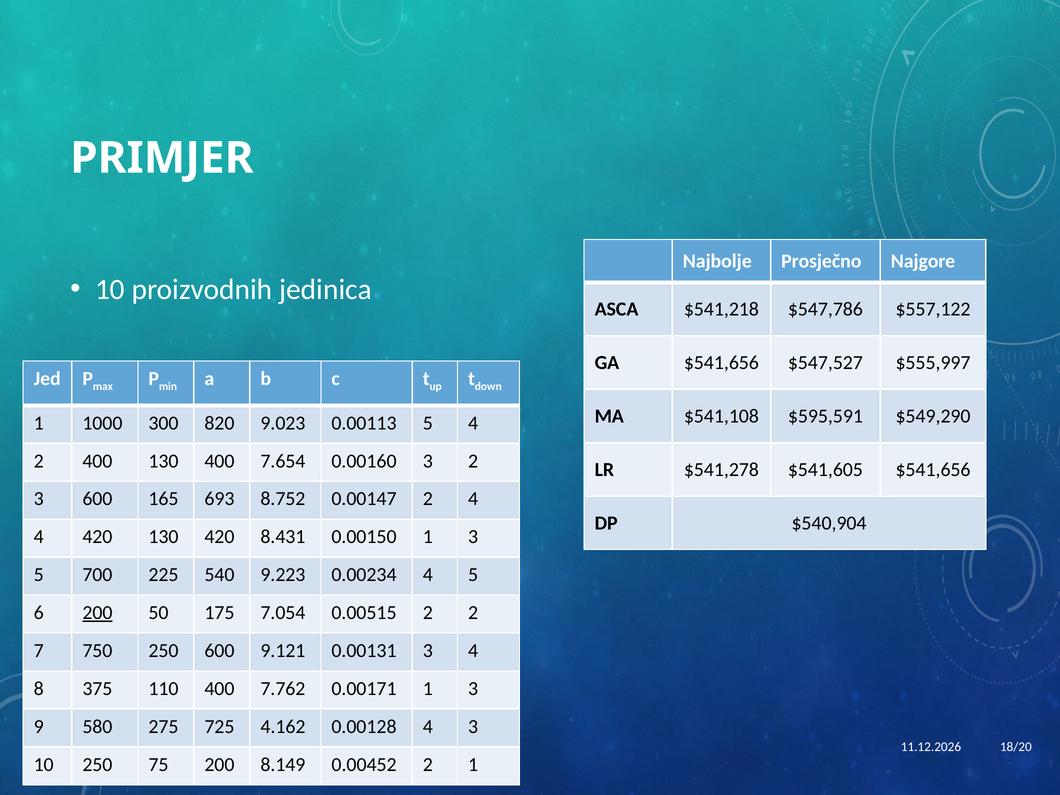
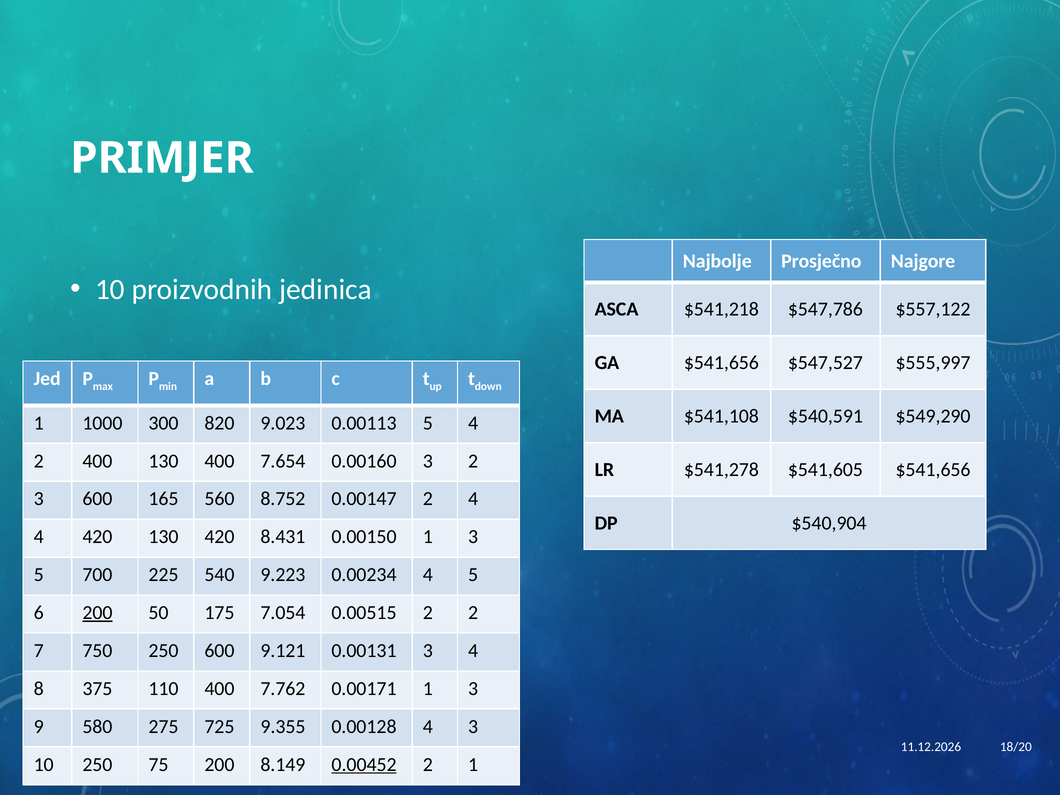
$595,591: $595,591 -> $540,591 (825, 416)
693: 693 -> 560 (219, 499)
4.162: 4.162 -> 9.355 (283, 727)
0.00452 underline: none -> present (364, 764)
